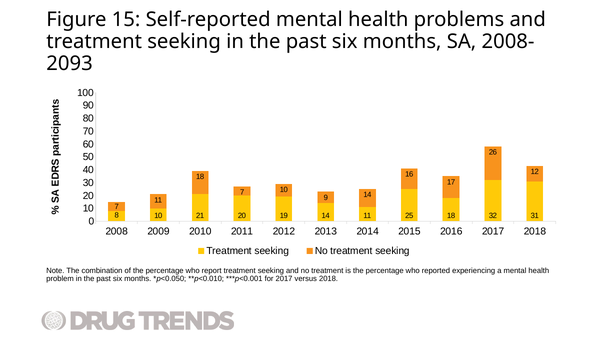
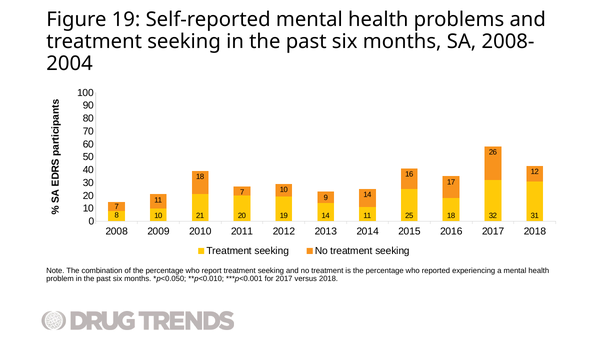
Figure 15: 15 -> 19 (126, 20)
2093: 2093 -> 2004 (70, 64)
